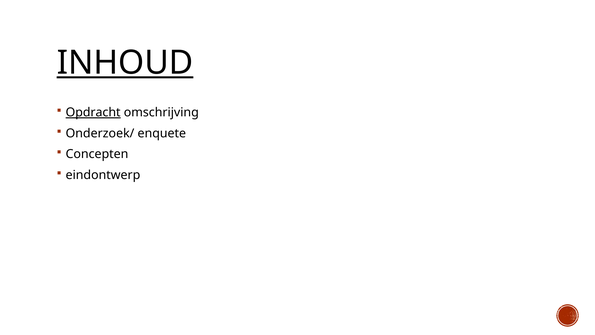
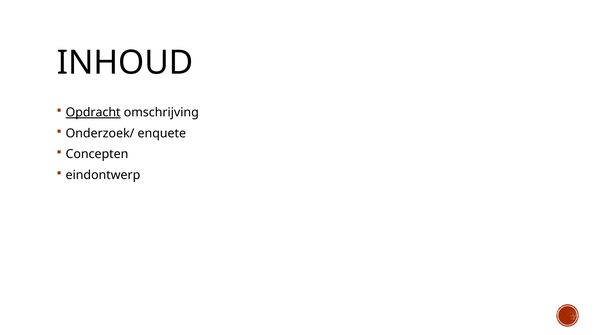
INHOUD underline: present -> none (125, 63)
